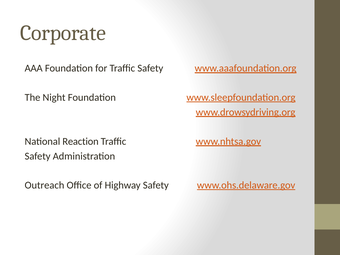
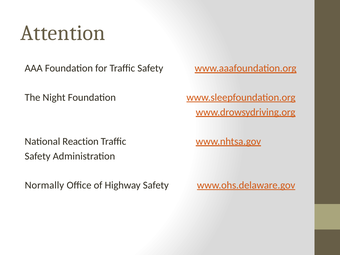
Corporate: Corporate -> Attention (63, 33)
Outreach: Outreach -> Normally (44, 185)
